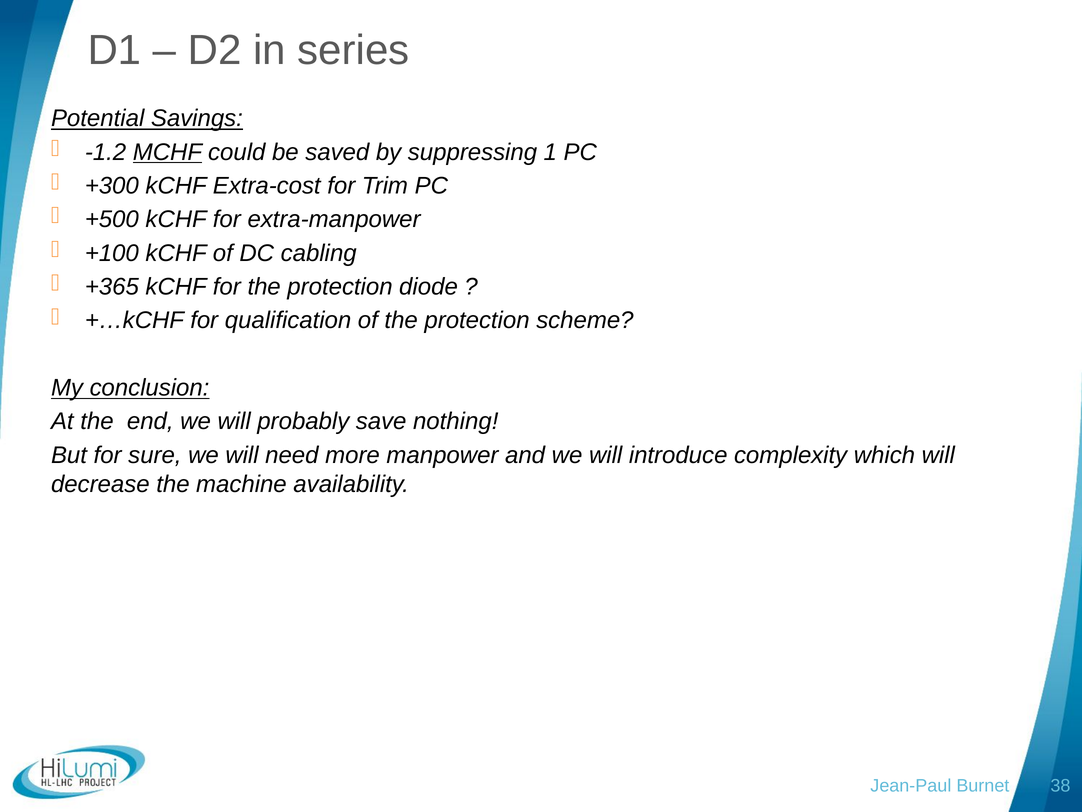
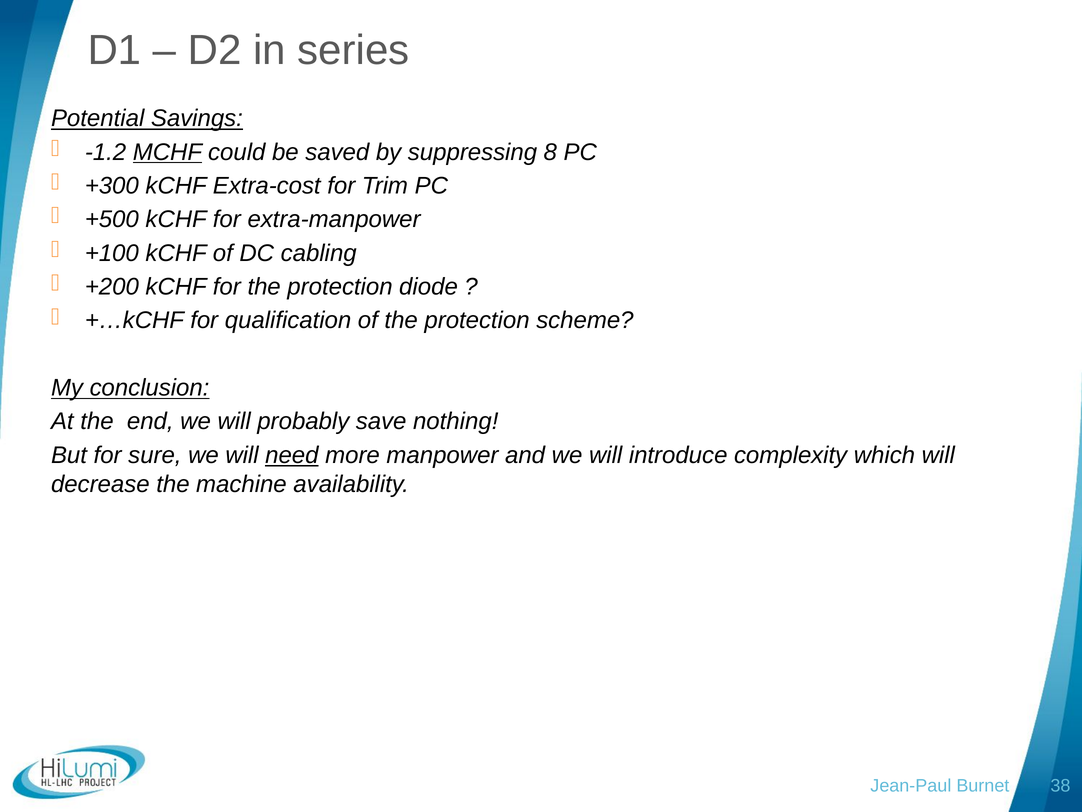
1: 1 -> 8 (550, 152)
+365: +365 -> +200 (112, 287)
need underline: none -> present (292, 455)
